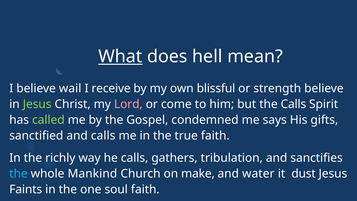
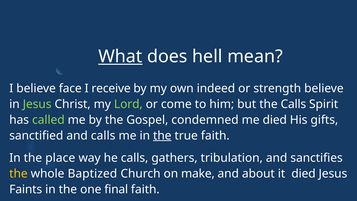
wail: wail -> face (70, 88)
blissful: blissful -> indeed (216, 88)
Lord colour: pink -> light green (128, 104)
me says: says -> died (275, 120)
the underline: none -> present (162, 135)
richly: richly -> place (60, 158)
the colour: light blue -> yellow (18, 174)
Mankind: Mankind -> Baptized (92, 174)
water: water -> about (258, 174)
it dust: dust -> died (304, 174)
soul: soul -> final (116, 189)
